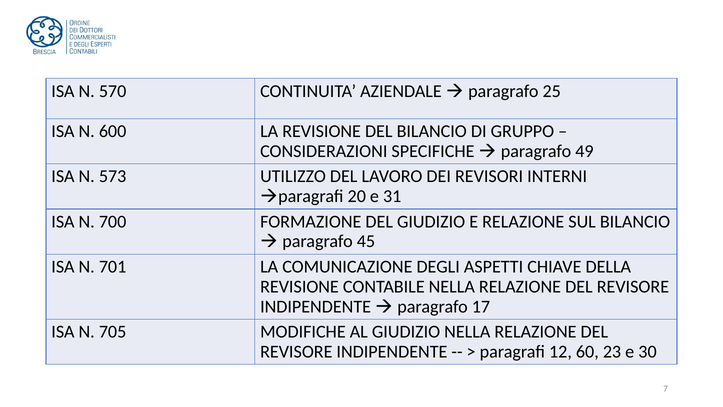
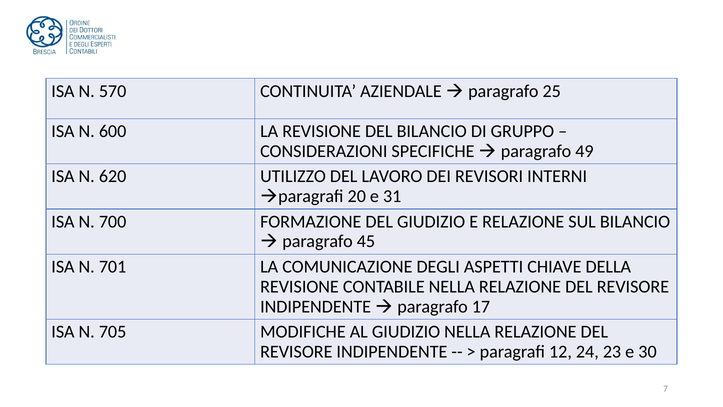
573: 573 -> 620 (113, 176)
60: 60 -> 24 (587, 351)
